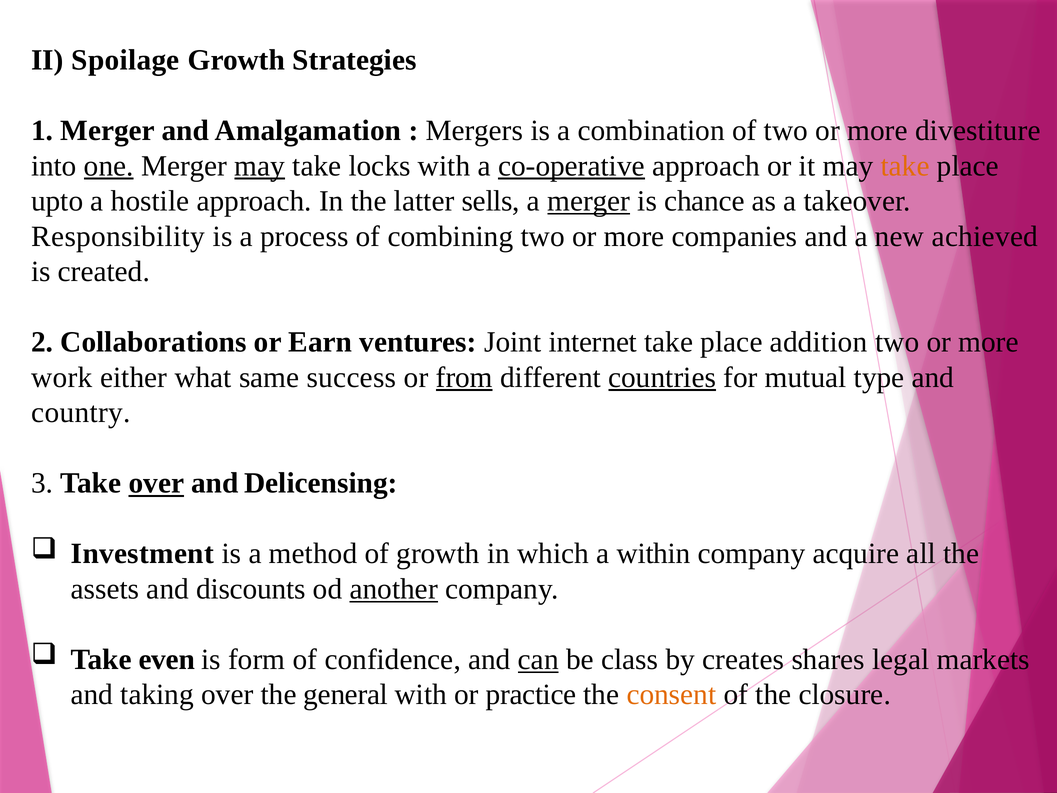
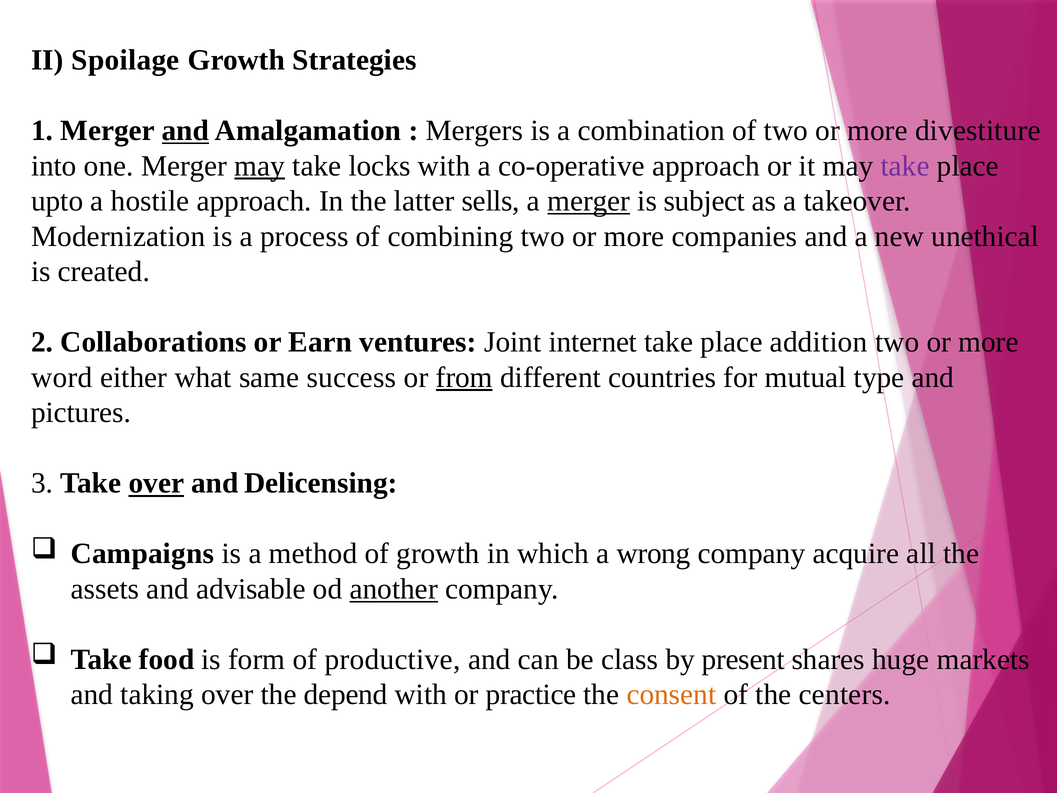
and underline: none -> present (185, 131)
one underline: present -> none (109, 166)
co-operative underline: present -> none (571, 166)
take colour: orange -> purple (905, 166)
chance: chance -> subject (704, 201)
Responsibility: Responsibility -> Modernization (118, 236)
achieved: achieved -> unethical (985, 236)
work: work -> word (62, 377)
countries underline: present -> none (662, 377)
country: country -> pictures (81, 413)
Investment: Investment -> Campaigns (142, 554)
within: within -> wrong (654, 554)
discounts: discounts -> advisable (251, 589)
even: even -> food (167, 659)
confidence: confidence -> productive (393, 659)
can underline: present -> none (538, 659)
creates: creates -> present (743, 659)
legal: legal -> huge (901, 659)
general: general -> depend (346, 695)
closure: closure -> centers (845, 695)
